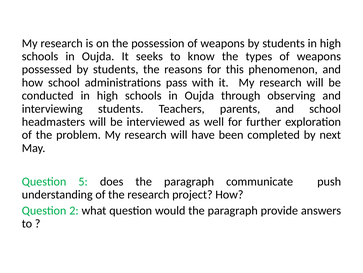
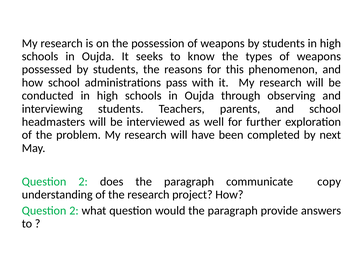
5: 5 -> 2 (83, 181)
push: push -> copy (329, 181)
